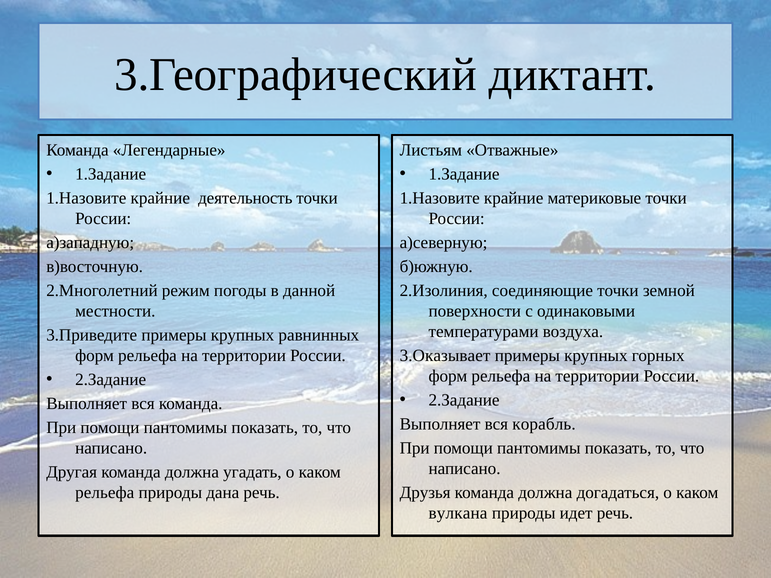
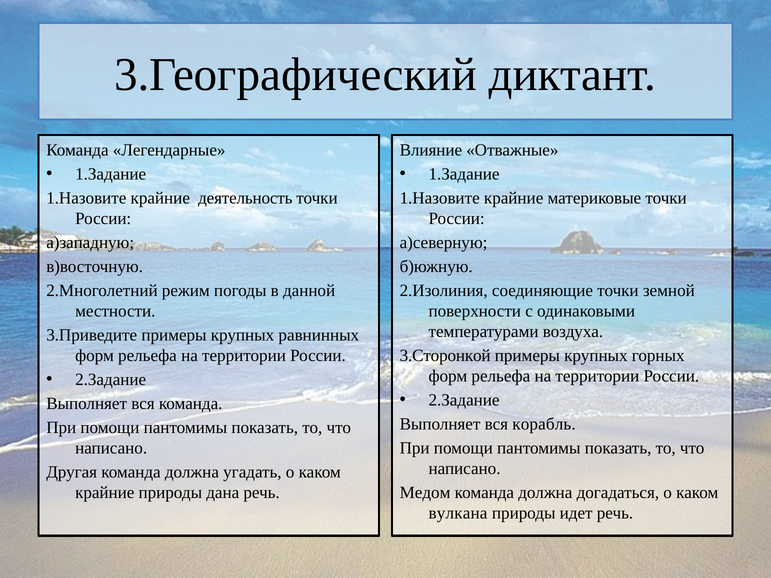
Листьям: Листьям -> Влияние (431, 150)
3.Оказывает: 3.Оказывает -> 3.Сторонкой (445, 356)
рельефа: рельефа -> крайние (105, 493)
Друзья: Друзья -> Медом (425, 493)
